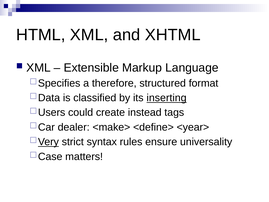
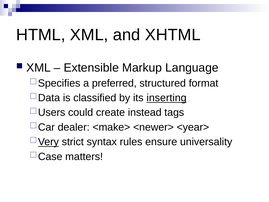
therefore: therefore -> preferred (114, 83)
<define>: <define> -> <newer> (153, 127)
